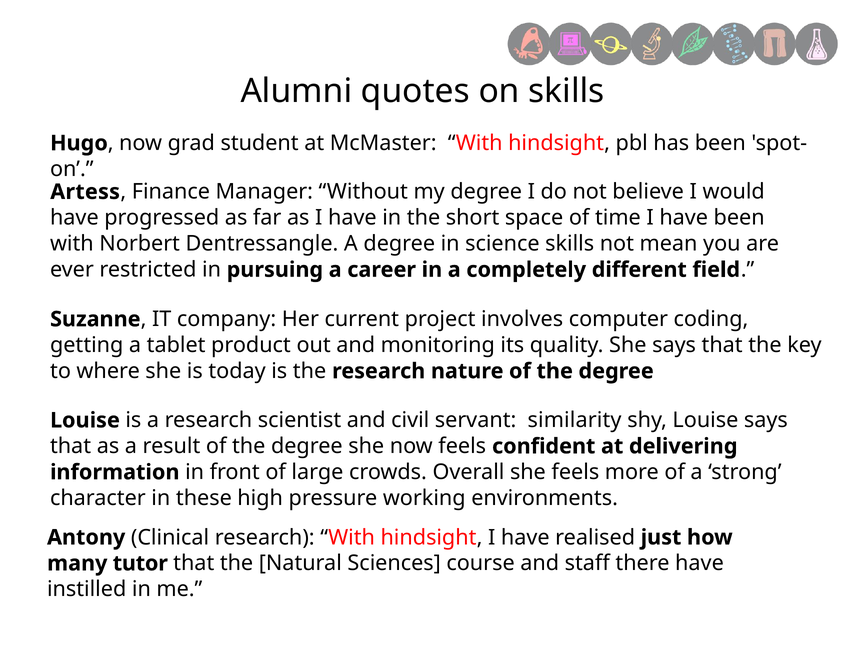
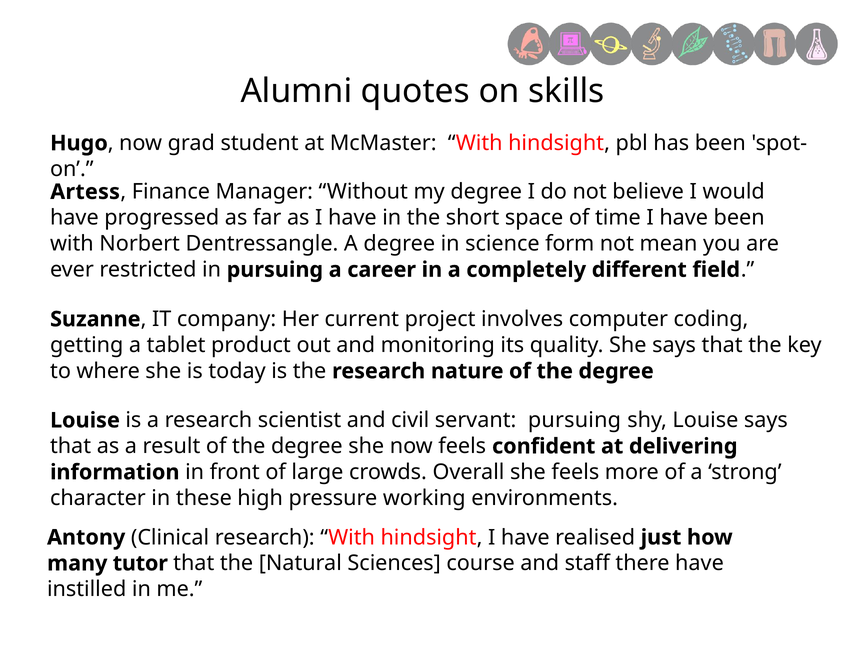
science skills: skills -> form (570, 244)
servant similarity: similarity -> pursuing (574, 420)
